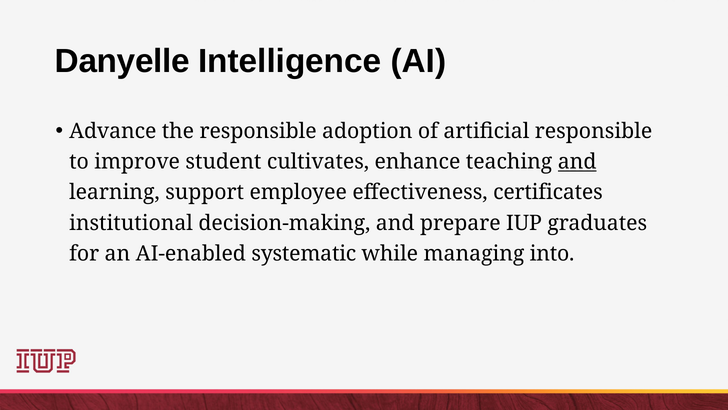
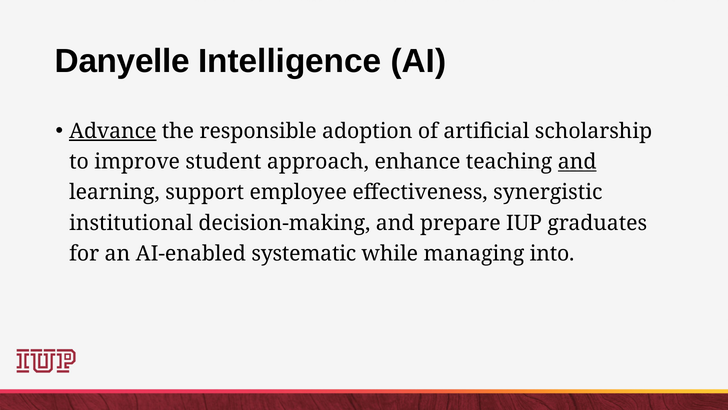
Advance underline: none -> present (113, 131)
artificial responsible: responsible -> scholarship (594, 131)
cultivates: cultivates -> approach (318, 162)
certificates: certificates -> synergistic (548, 192)
